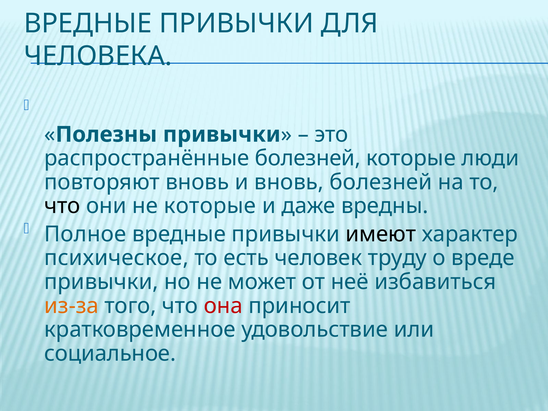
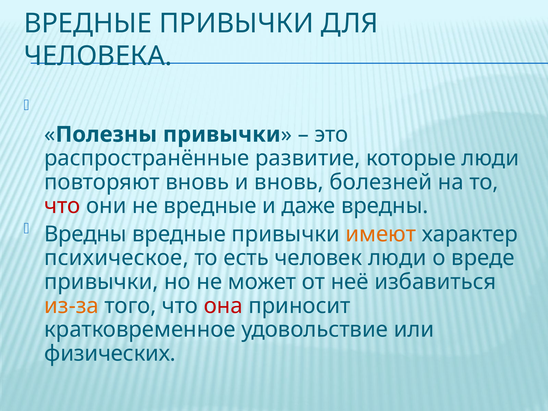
распространённые болезней: болезней -> развитие (308, 158)
что colour: black -> red (62, 206)
не которые: которые -> вредные (210, 206)
Полное: Полное -> Вредны (85, 234)
имеют colour: black -> orange (381, 234)
человек труду: труду -> люди (397, 258)
социальное: социальное -> физических (110, 353)
